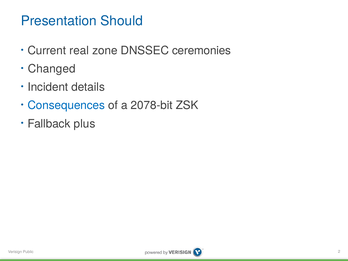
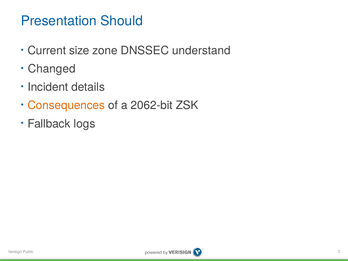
real: real -> size (79, 51)
ceremonies: ceremonies -> understand (201, 51)
Consequences colour: blue -> orange (66, 105)
2078-bit: 2078-bit -> 2062-bit (152, 105)
plus: plus -> logs (85, 124)
